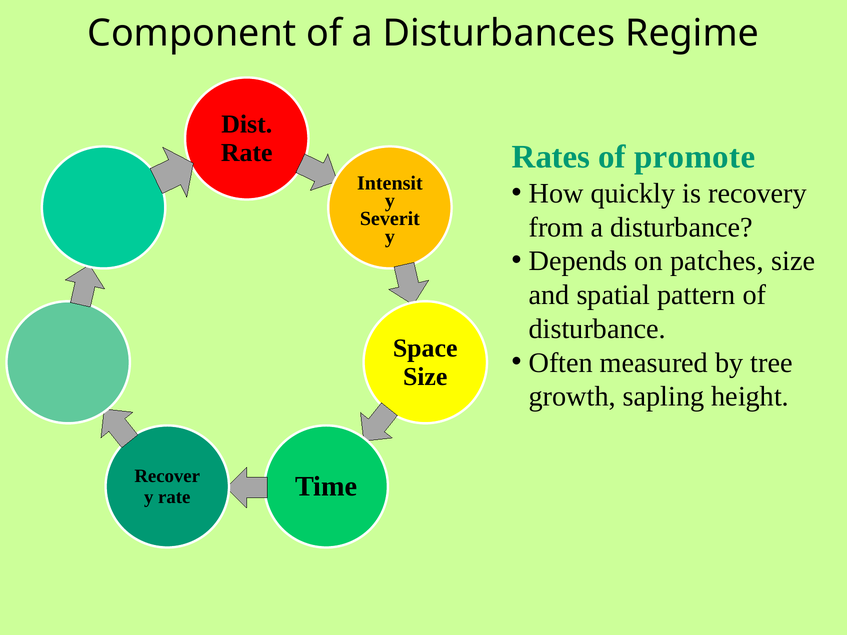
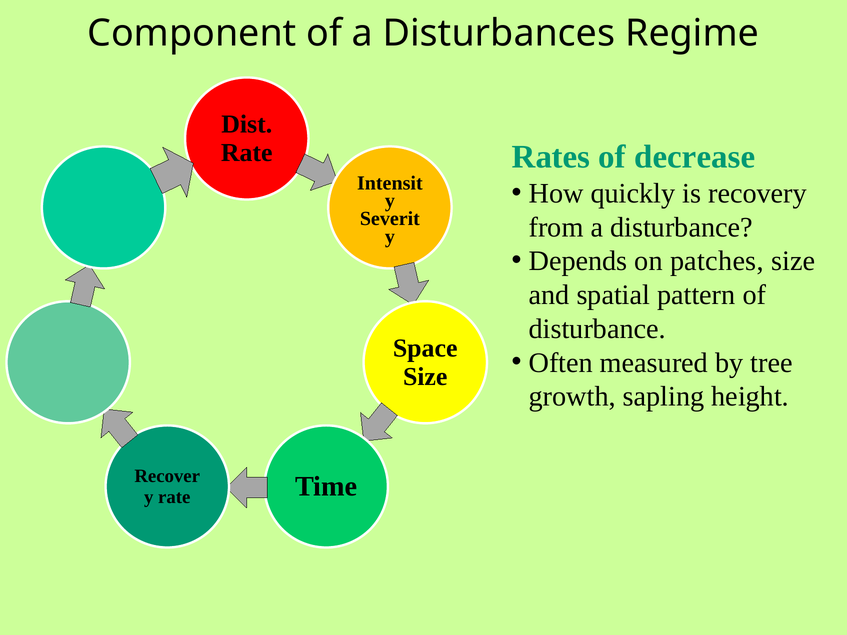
promote: promote -> decrease (695, 157)
